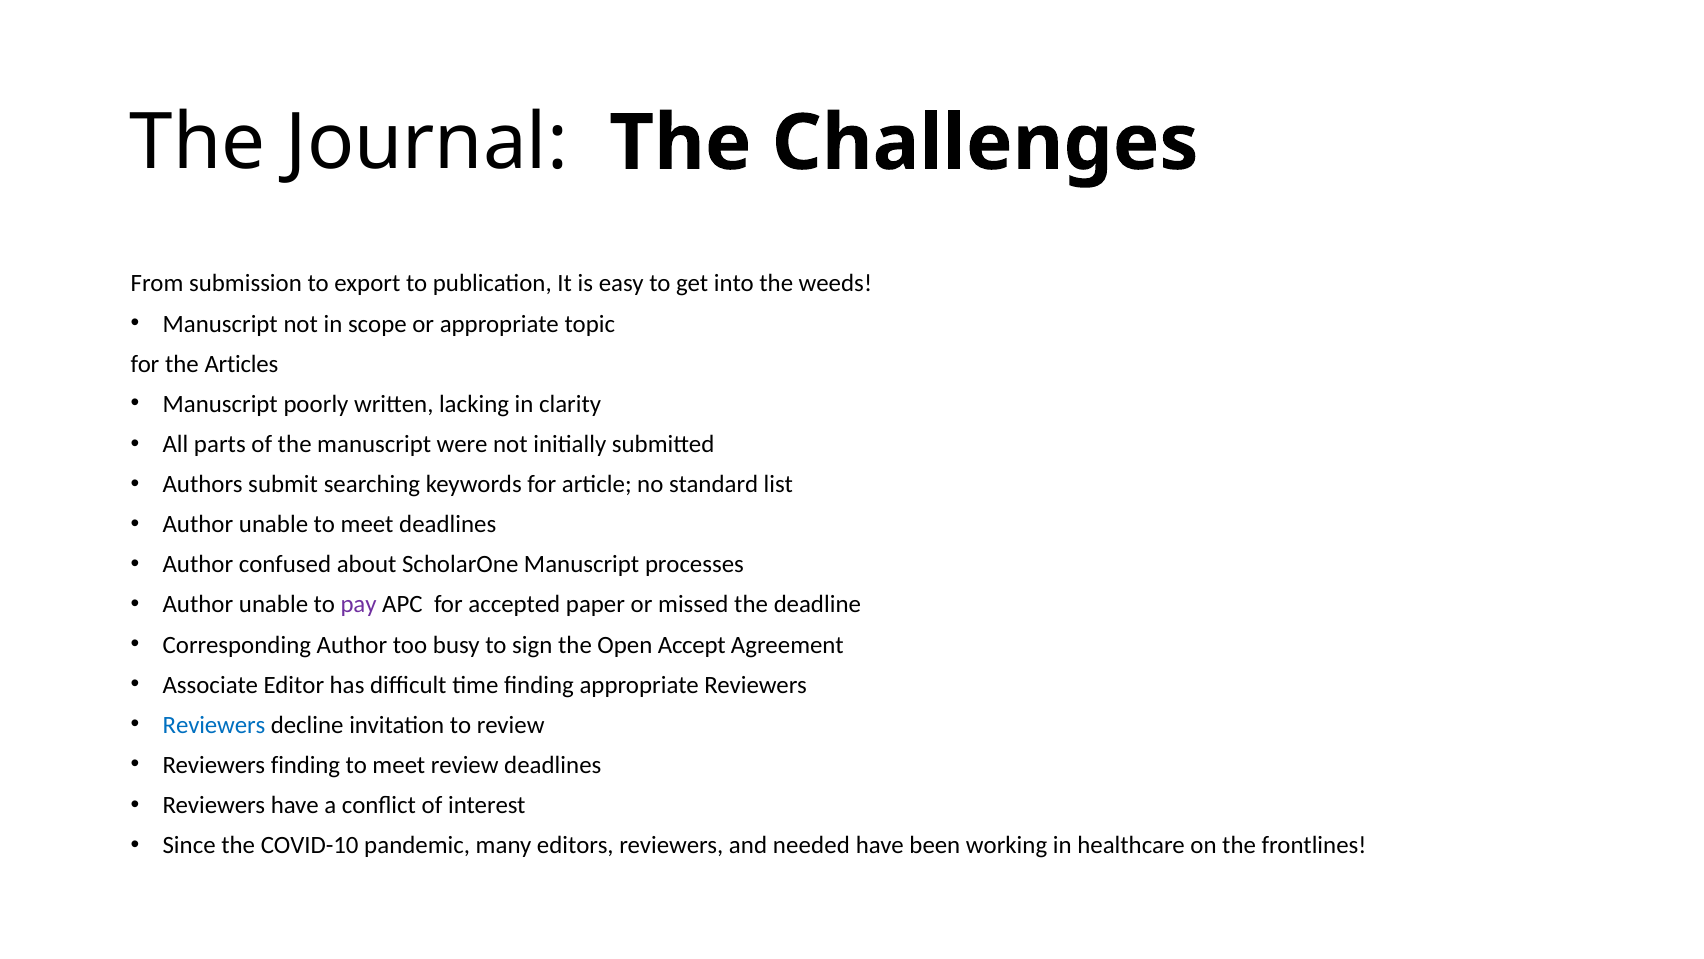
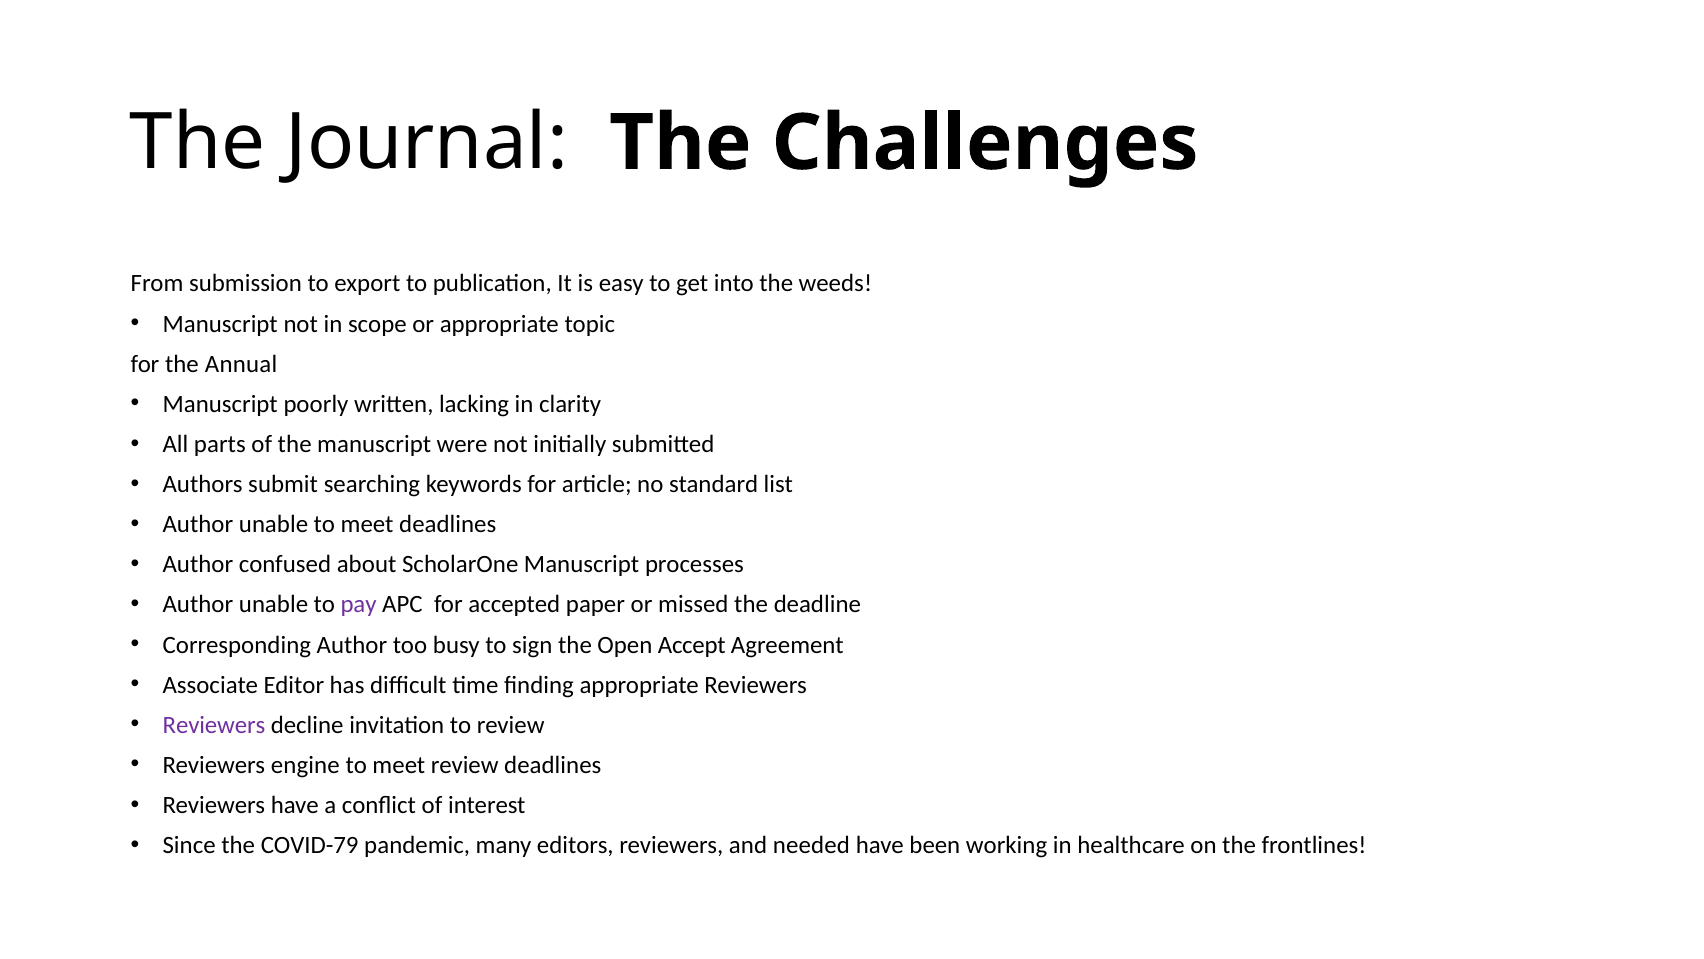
Articles: Articles -> Annual (241, 364)
Reviewers colour: blue -> purple (214, 725)
Reviewers finding: finding -> engine (305, 765)
COVID-10: COVID-10 -> COVID-79 (310, 845)
